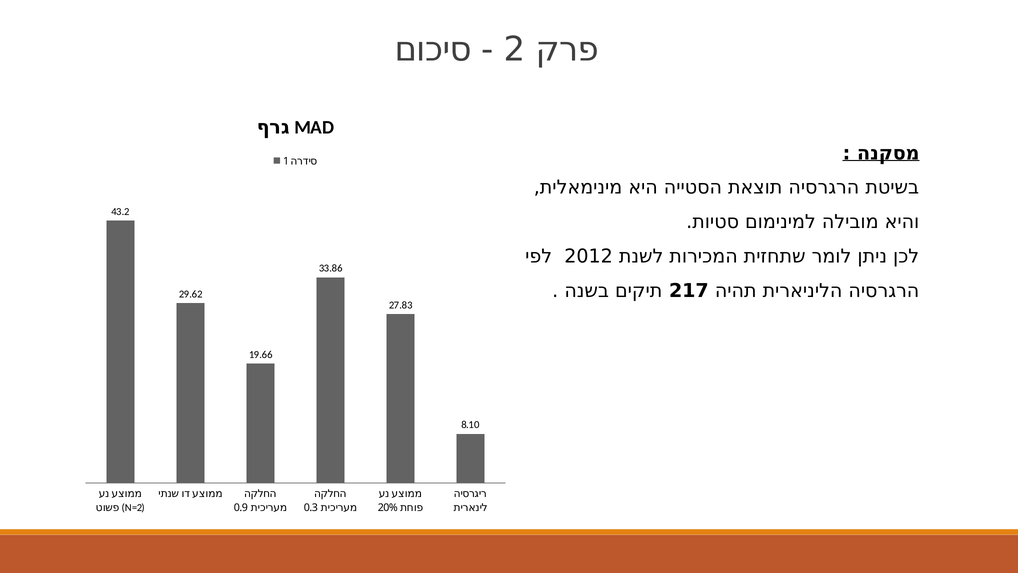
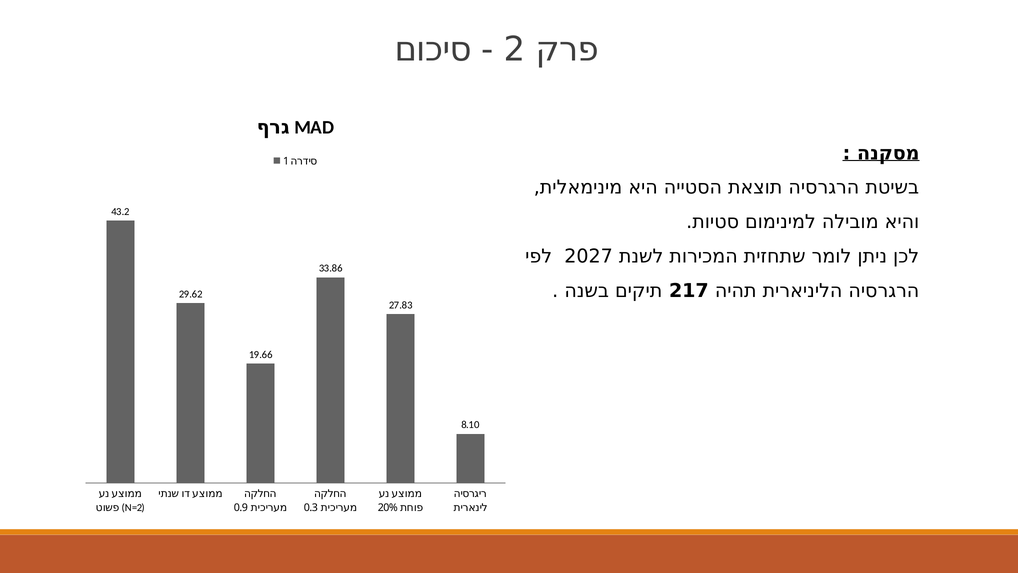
2012: 2012 -> 2027 (589, 256)
